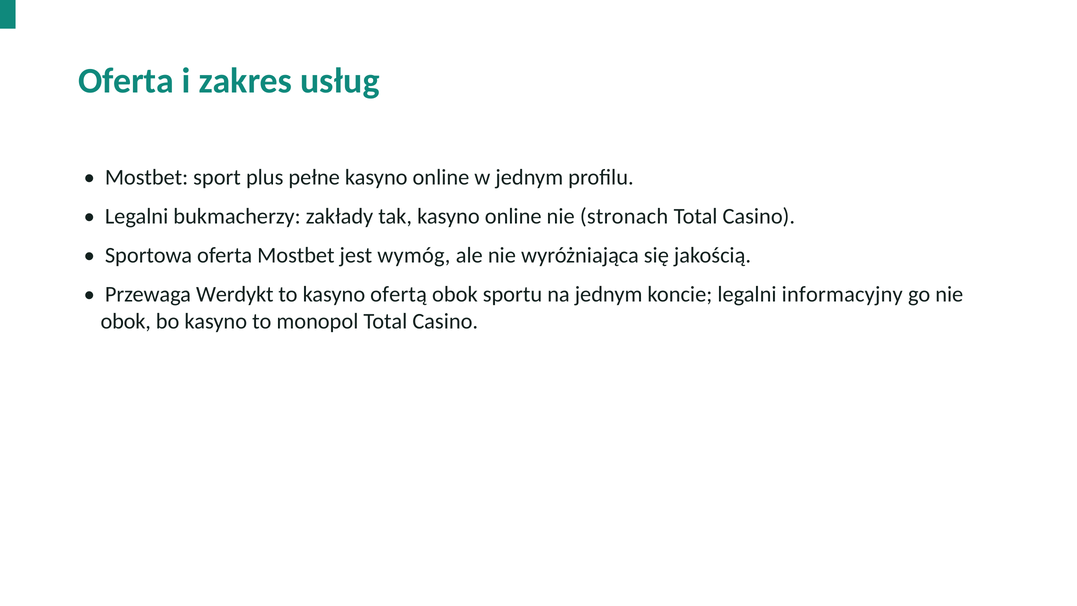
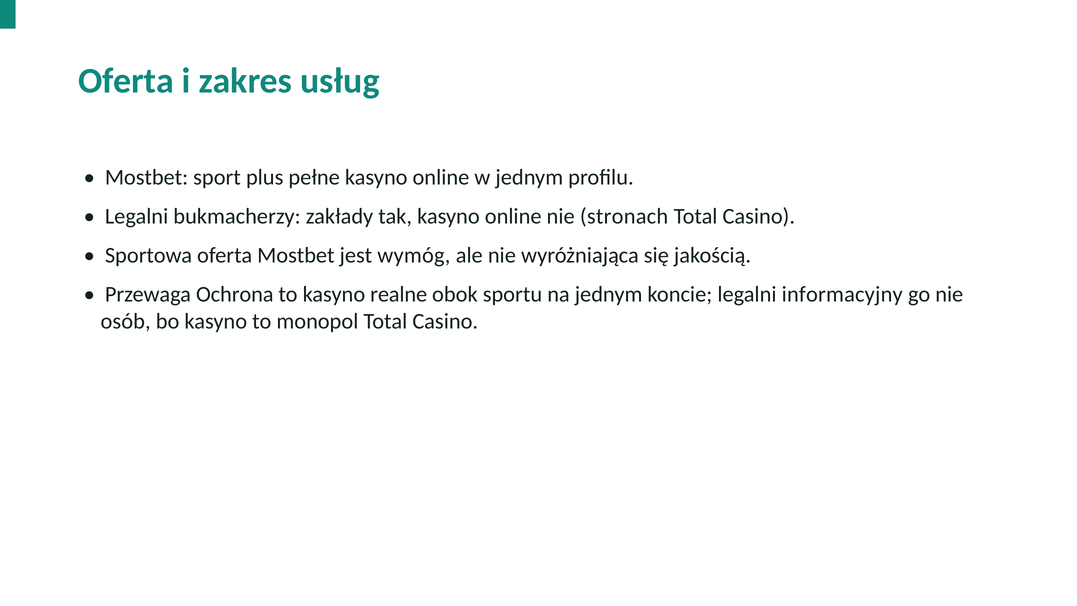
Werdykt: Werdykt -> Ochrona (235, 294)
ofertą: ofertą -> realne (399, 294)
obok: obok -> osób (126, 321)
